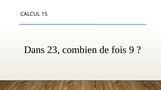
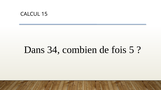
23: 23 -> 34 (53, 50)
9: 9 -> 5 (132, 50)
